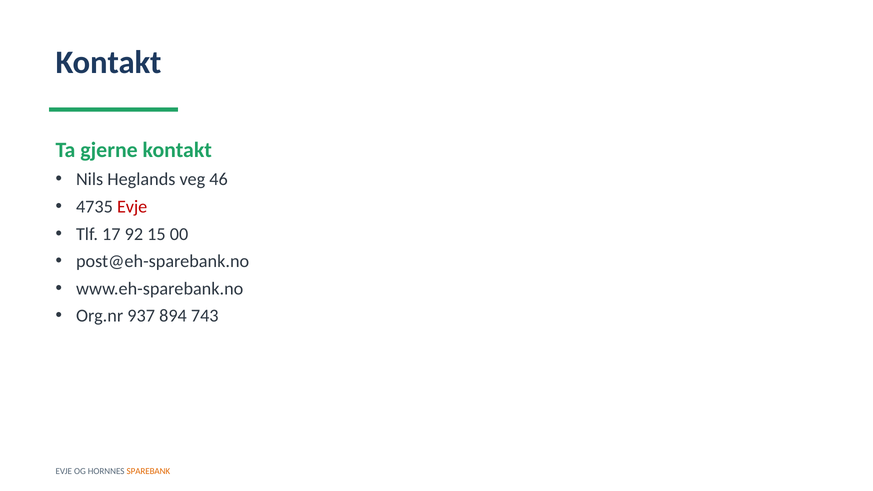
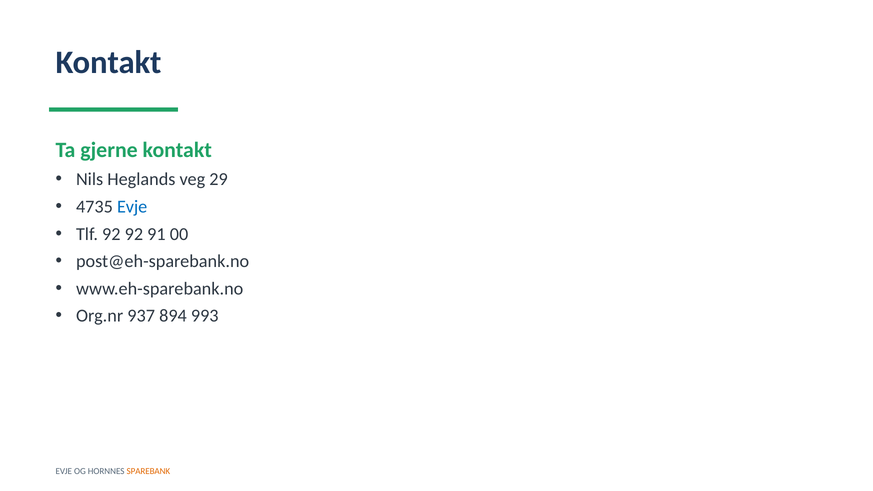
46: 46 -> 29 (219, 180)
Evje colour: red -> blue (132, 207)
Tlf 17: 17 -> 92 (111, 234)
15: 15 -> 91 (156, 234)
743: 743 -> 993 (205, 316)
